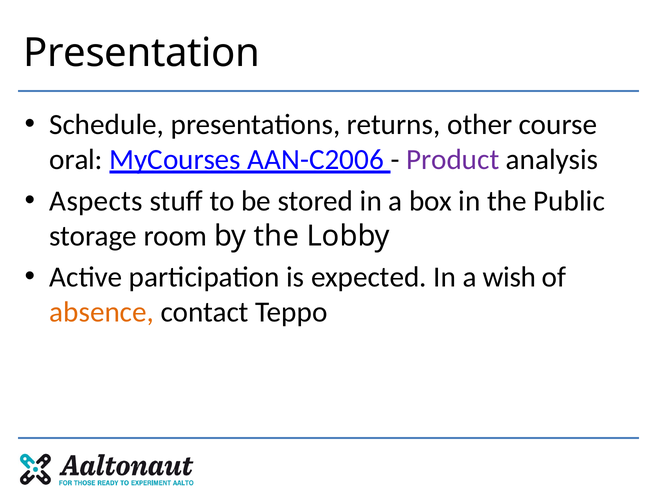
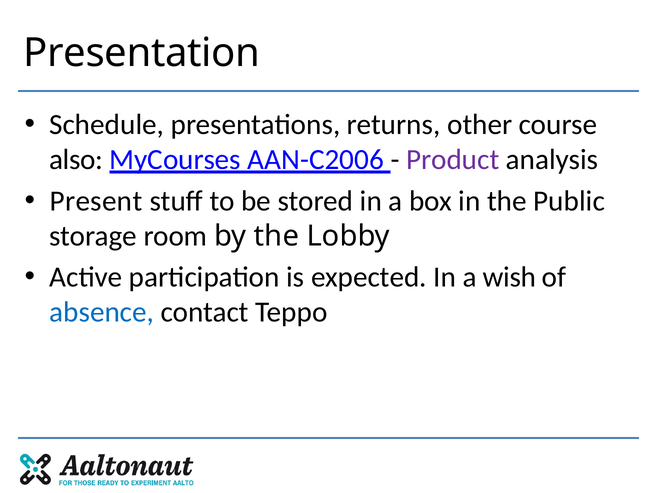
oral: oral -> also (76, 159)
Aspects: Aspects -> Present (96, 201)
absence colour: orange -> blue (102, 312)
